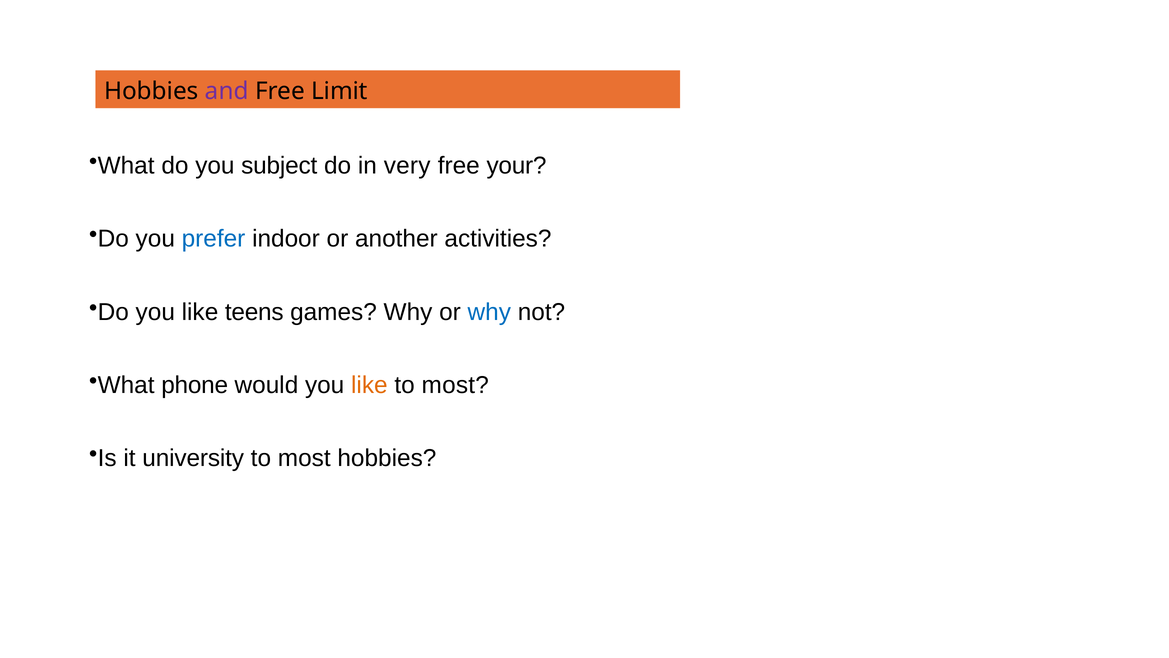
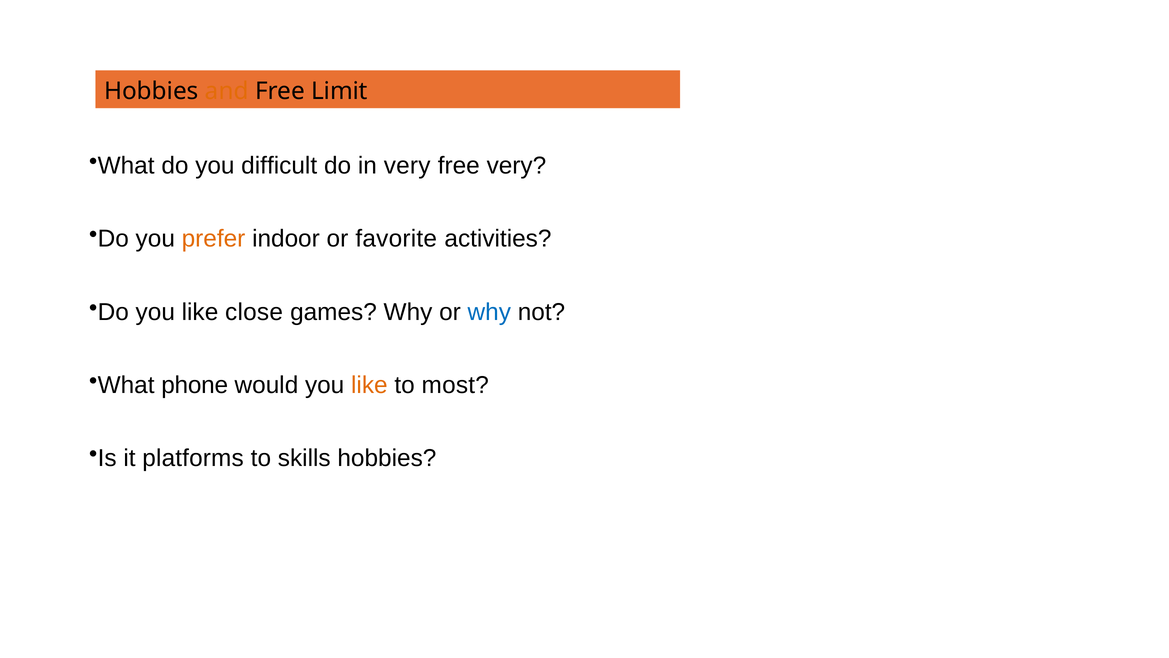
and colour: purple -> orange (227, 91)
subject: subject -> difficult (279, 166)
free your: your -> very (516, 166)
prefer colour: blue -> orange (214, 239)
another: another -> favorite (396, 239)
teens: teens -> close (254, 312)
university: university -> platforms (193, 458)
most: most -> skills (304, 458)
